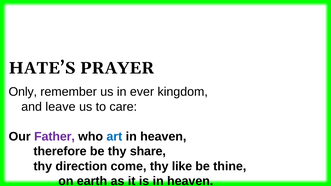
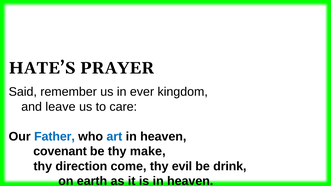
Only: Only -> Said (23, 92)
Father colour: purple -> blue (54, 137)
therefore: therefore -> covenant (60, 151)
share: share -> make (148, 151)
like: like -> evil (182, 166)
thine: thine -> drink (230, 166)
